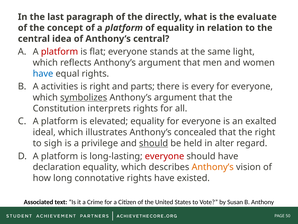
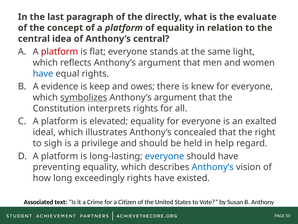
activities: activities -> evidence (60, 86)
is right: right -> keep (100, 86)
parts: parts -> owes (143, 86)
every: every -> knew (203, 86)
should underline: present -> none (154, 143)
alter: alter -> help (224, 143)
everyone colour: red -> blue (165, 156)
declaration: declaration -> preventing (57, 167)
Anthony’s colour: orange -> blue (213, 167)
connotative: connotative -> exceedingly (100, 178)
